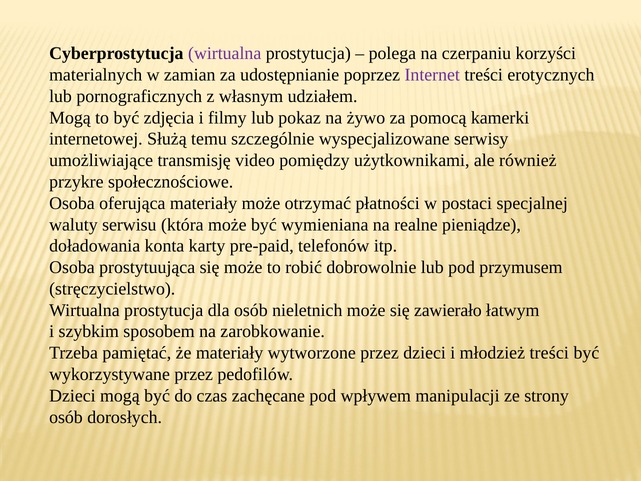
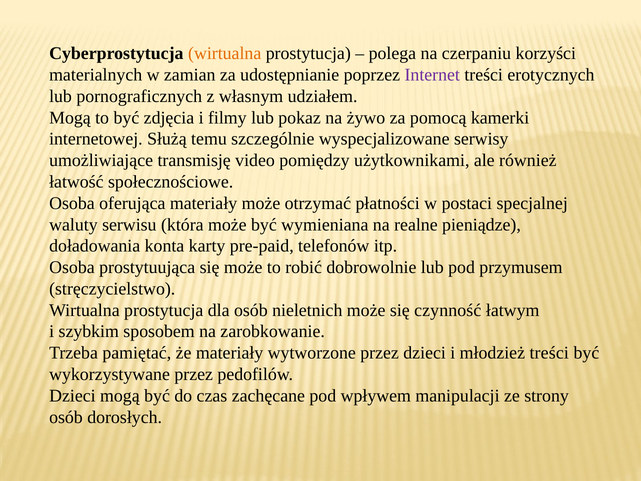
wirtualna colour: purple -> orange (225, 54)
przykre: przykre -> łatwość (76, 182)
zawierało: zawierało -> czynność (448, 310)
